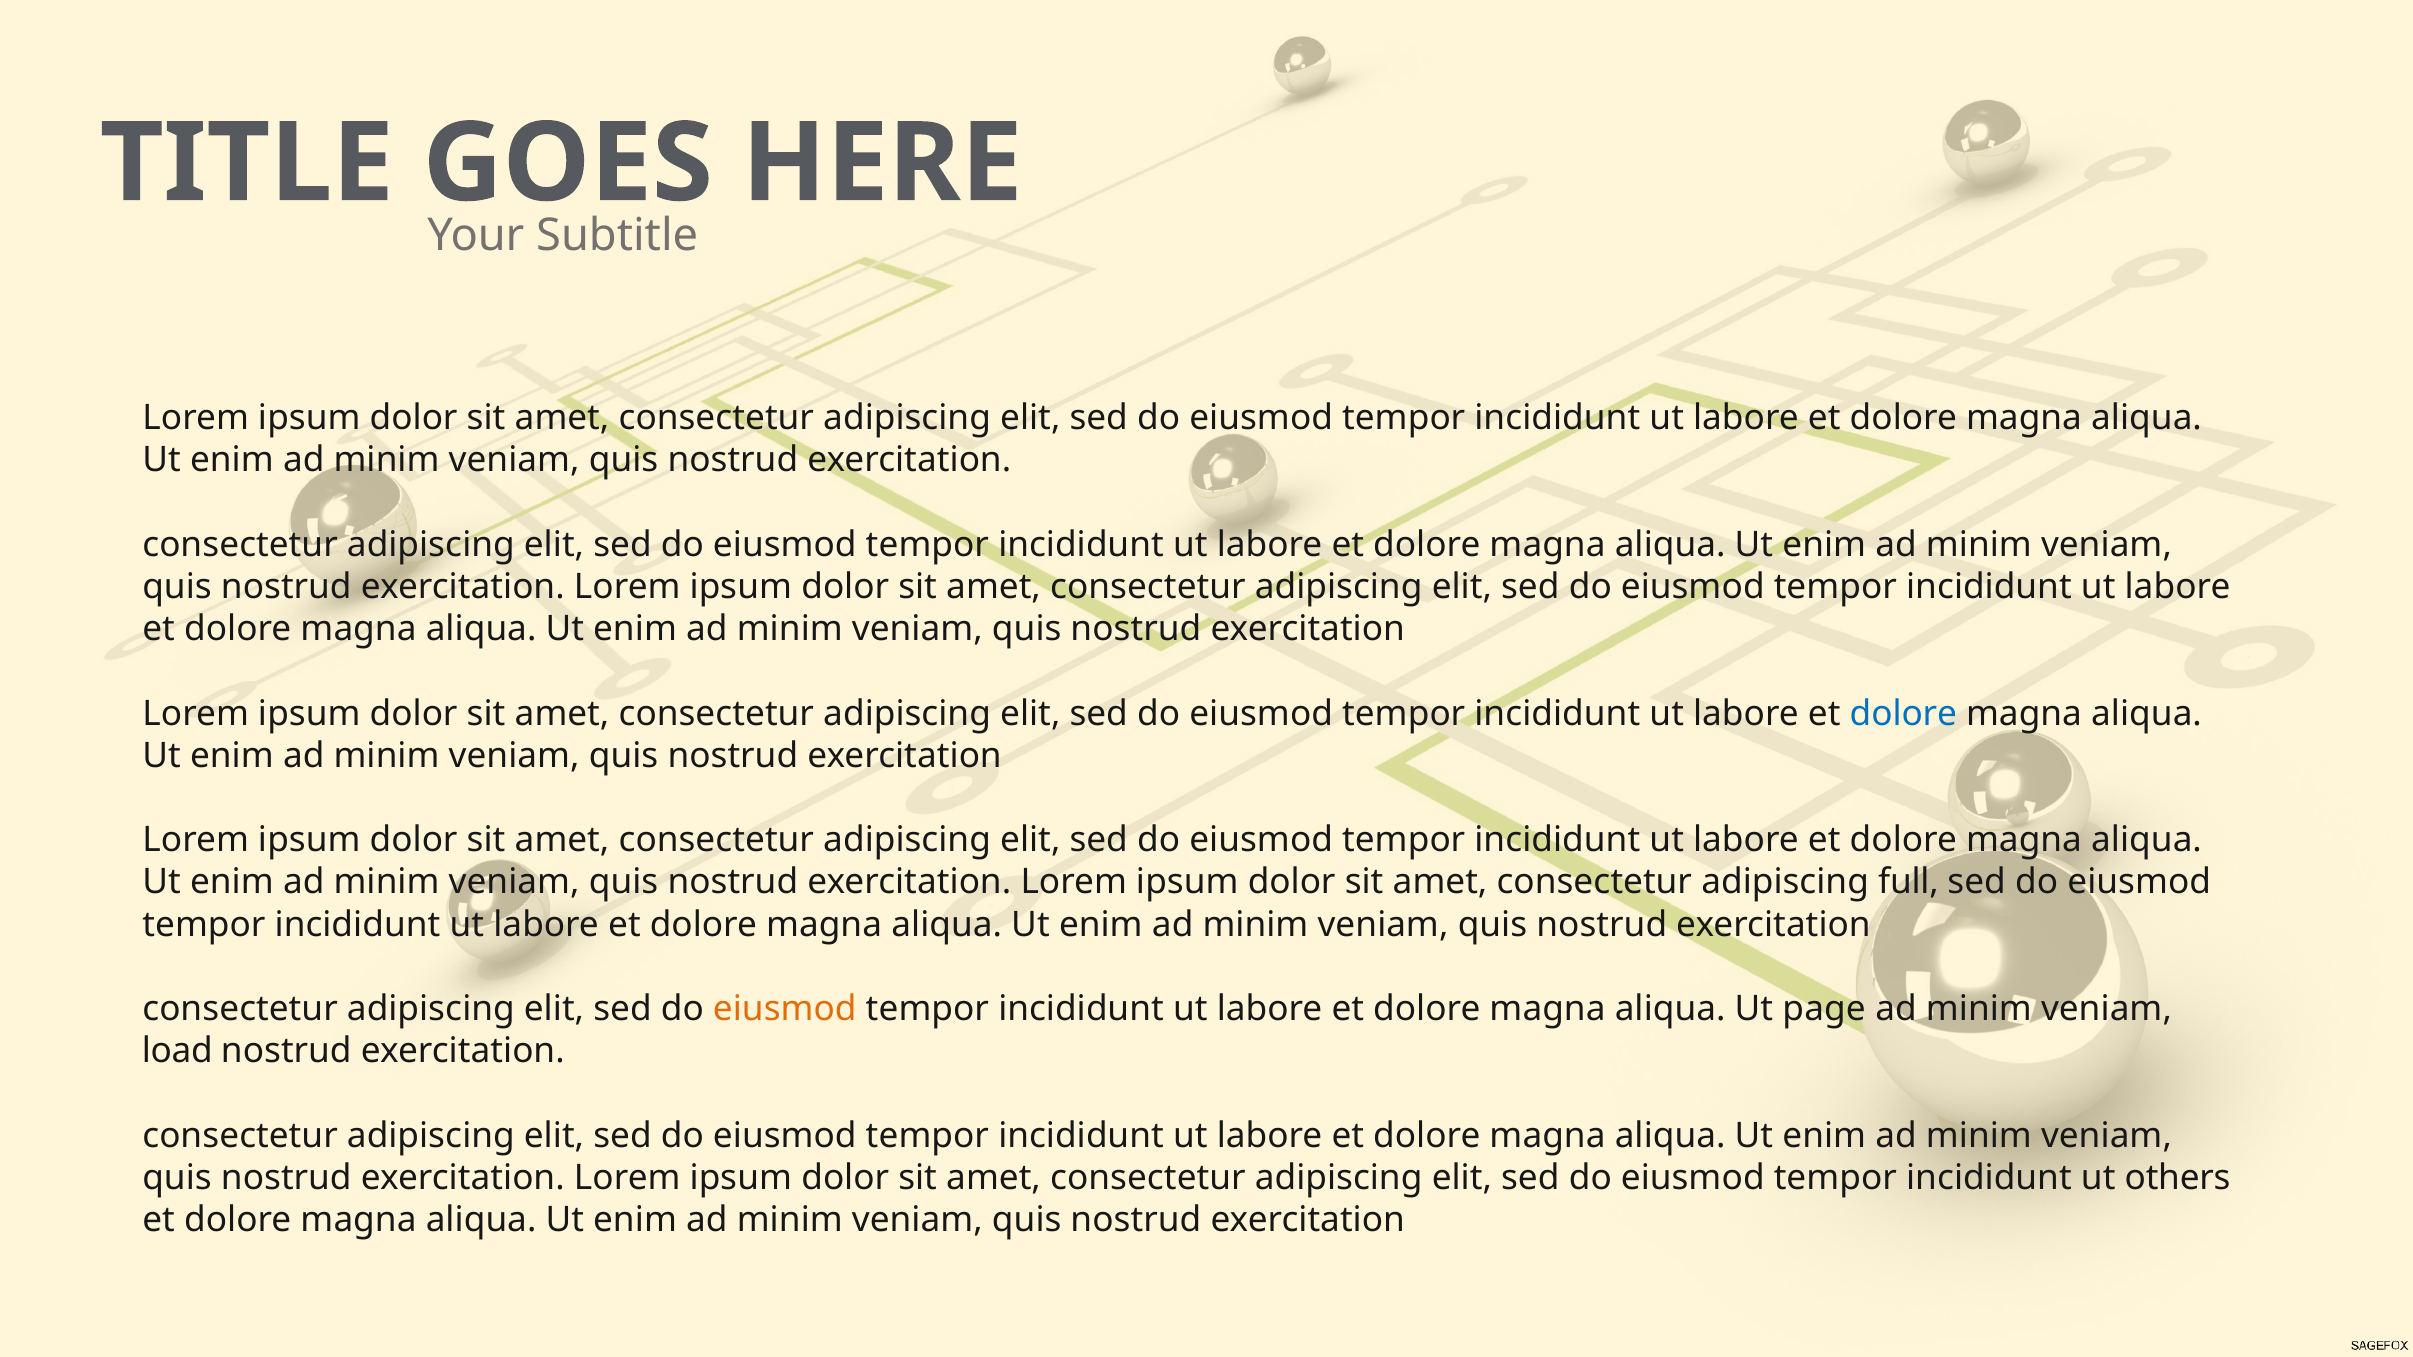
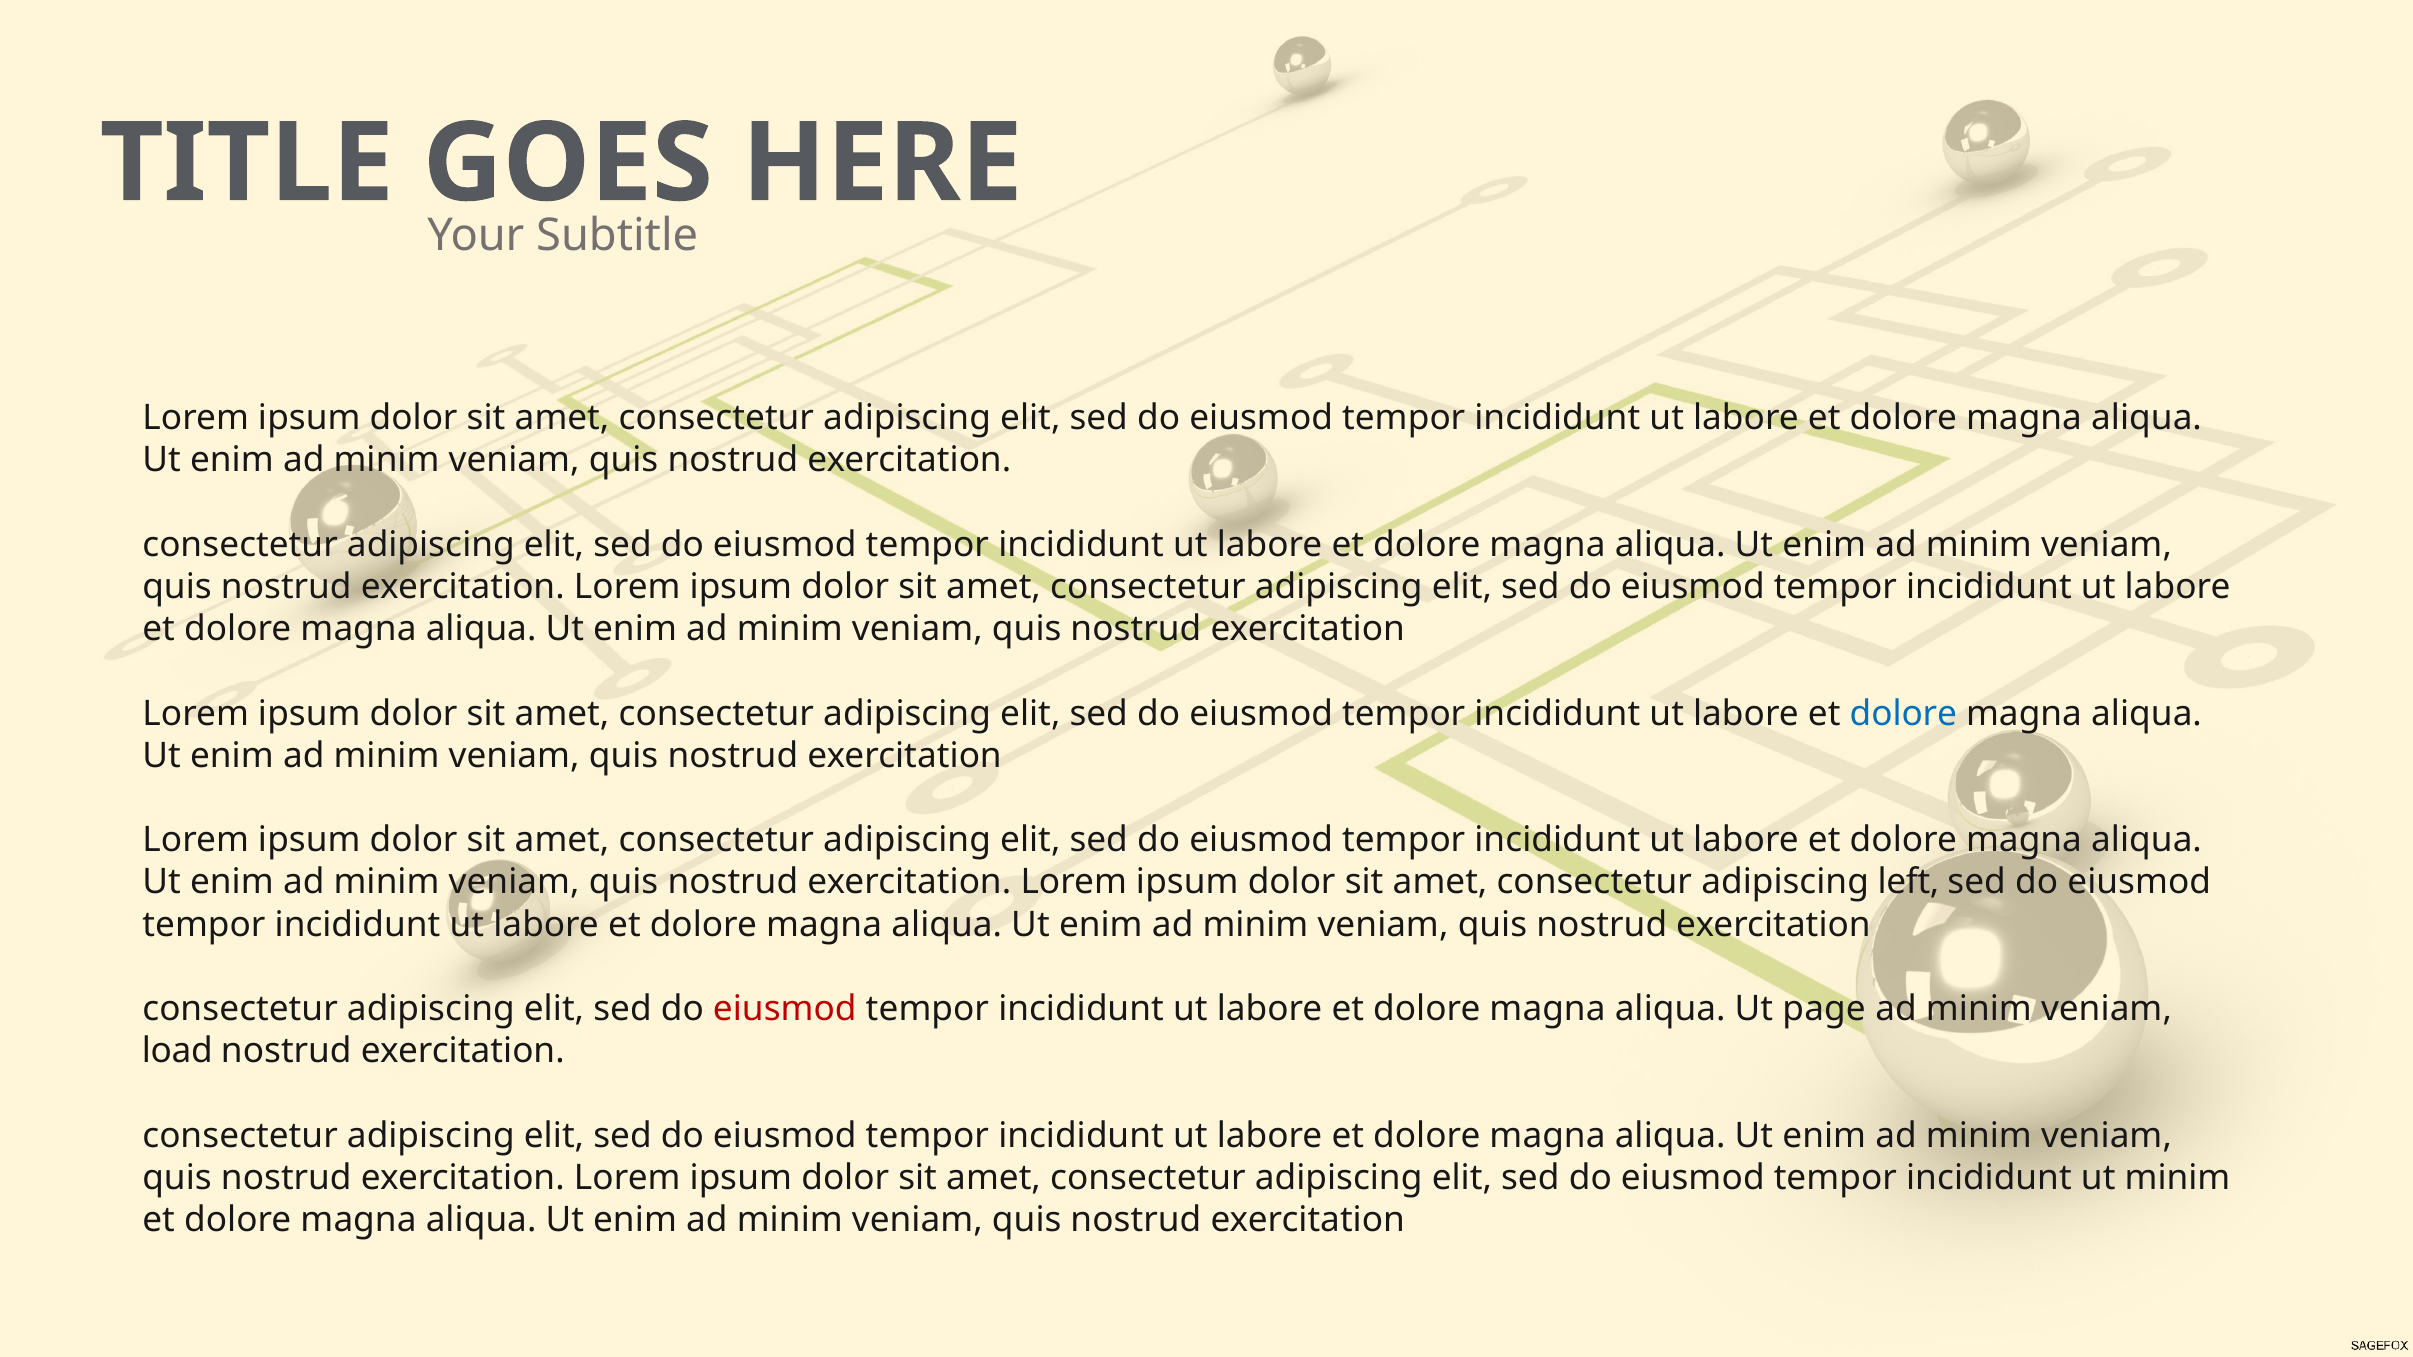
full: full -> left (1909, 883)
eiusmod colour: orange -> red (785, 1009)
ut others: others -> minim (2178, 1178)
